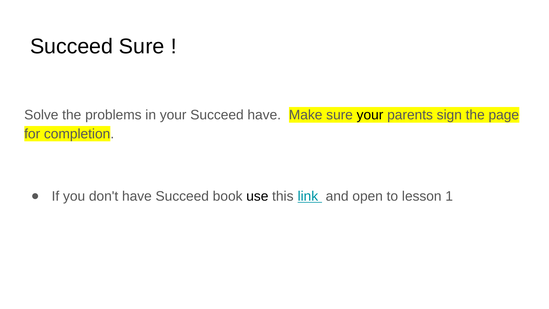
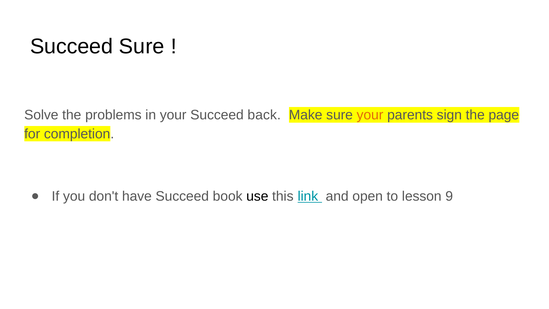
Succeed have: have -> back (264, 115)
your colour: black -> orange (370, 115)
1: 1 -> 9 (449, 196)
